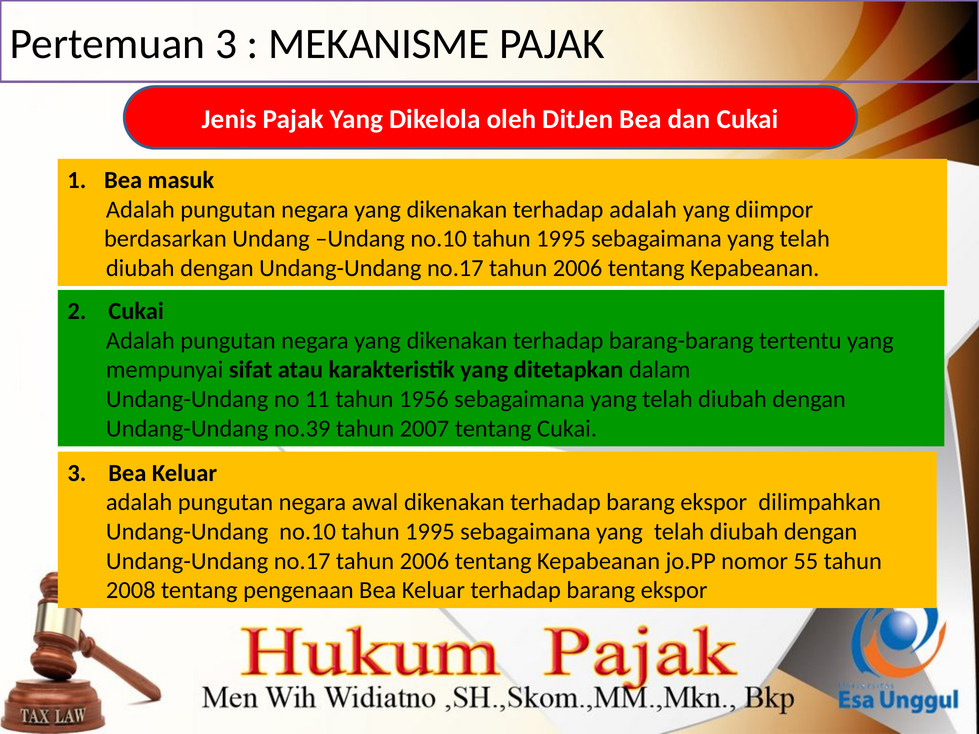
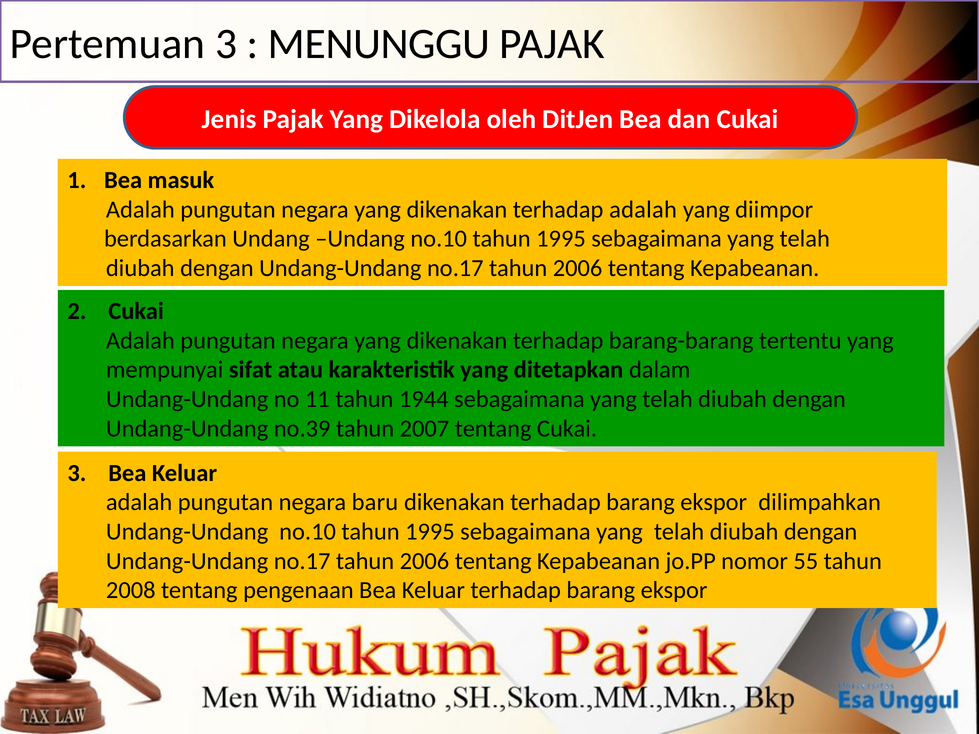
MEKANISME: MEKANISME -> MENUNGGU (379, 44)
1956: 1956 -> 1944 (424, 399)
awal: awal -> baru (375, 502)
